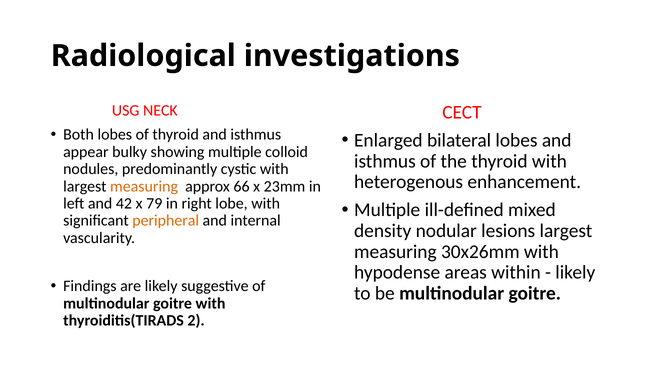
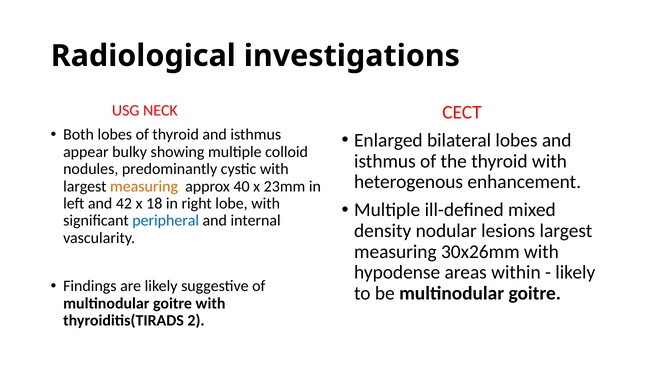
66: 66 -> 40 (242, 186)
79: 79 -> 18 (154, 204)
peripheral colour: orange -> blue (166, 221)
